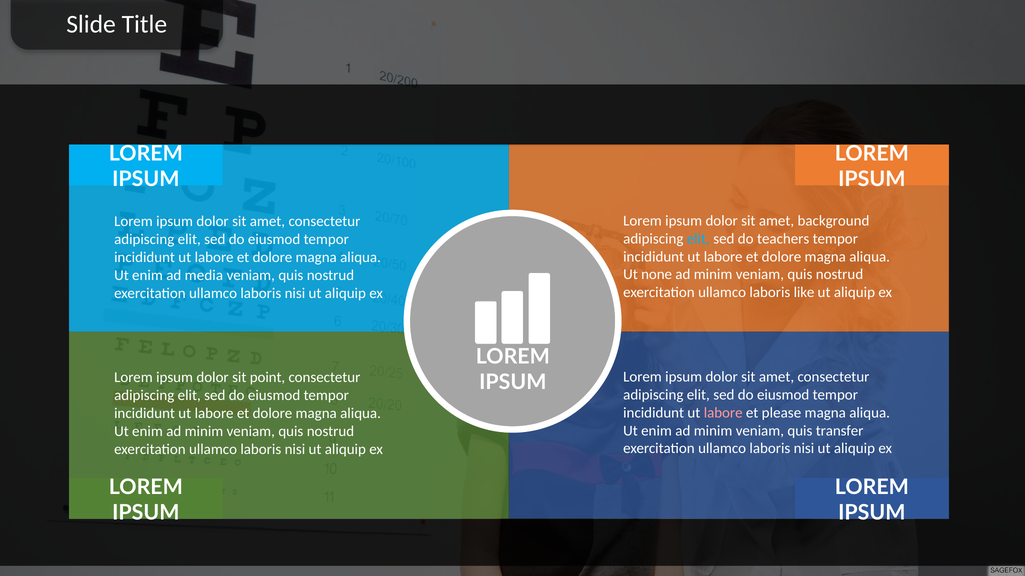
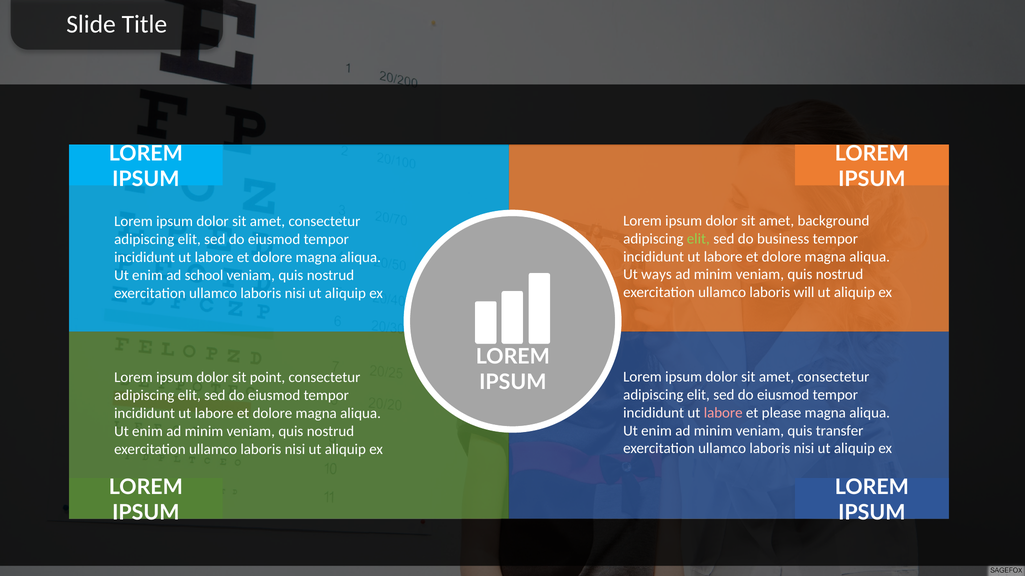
elit colour: light blue -> light green (698, 239)
teachers: teachers -> business (783, 239)
none: none -> ways (656, 275)
media: media -> school (204, 275)
like: like -> will (804, 293)
